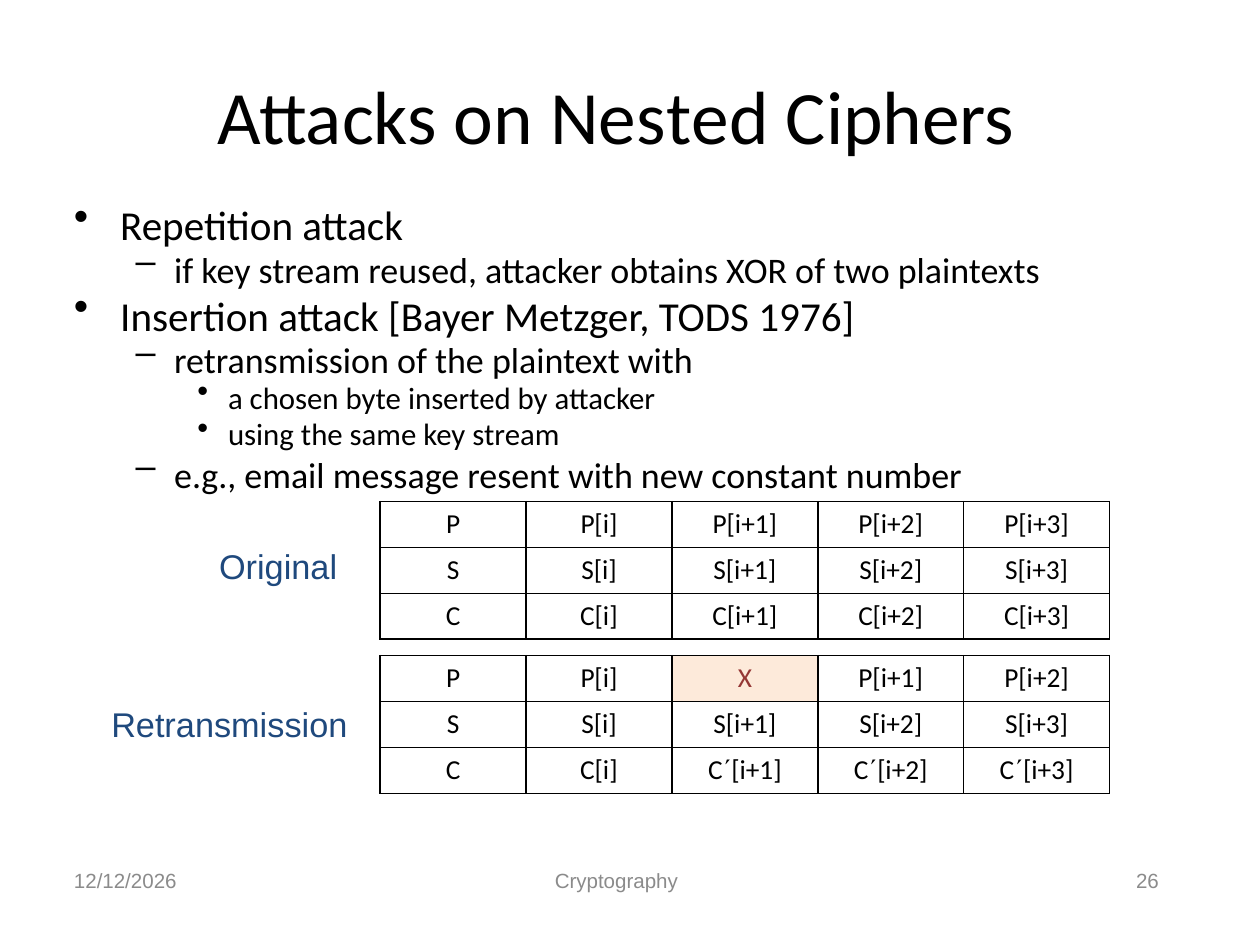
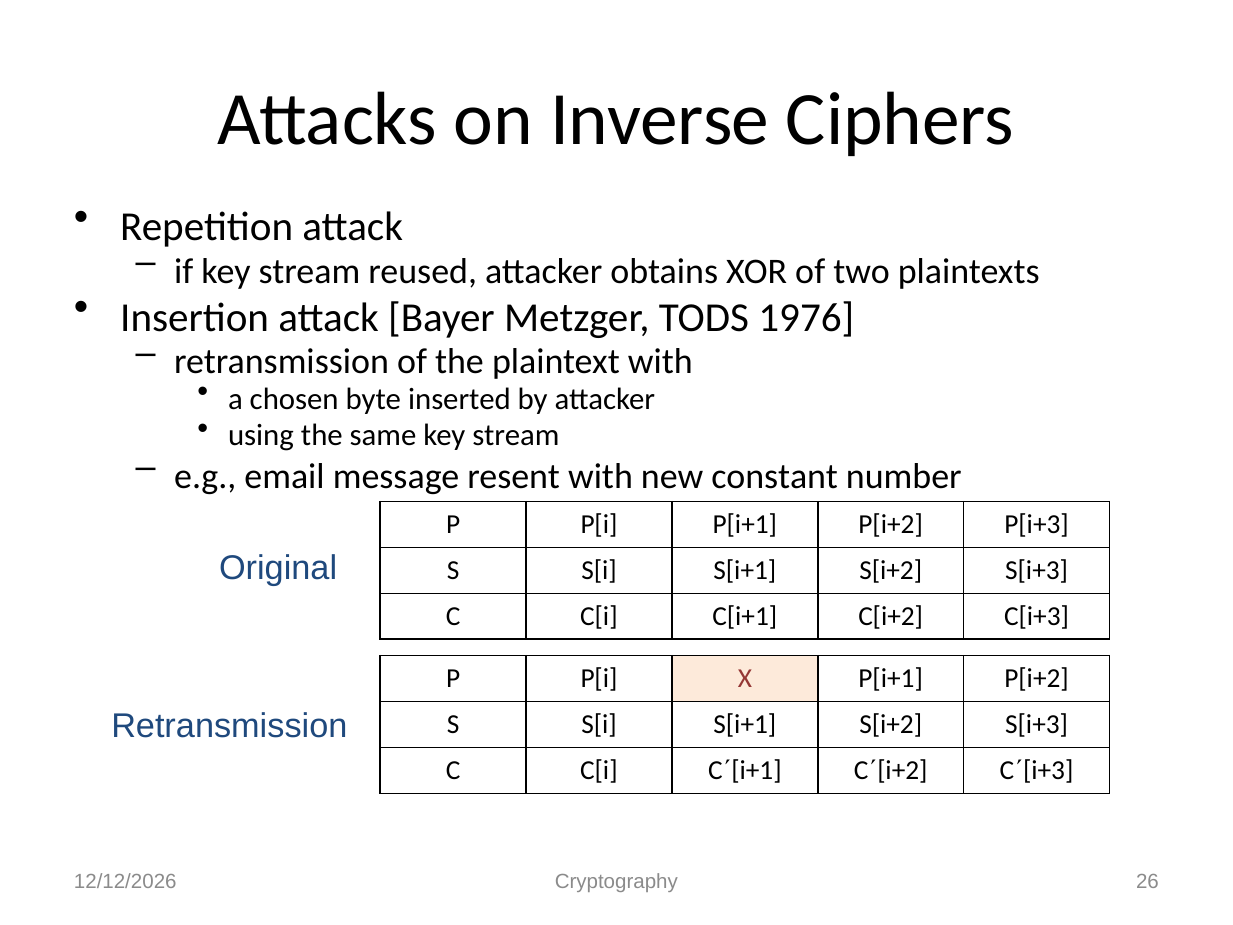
Nested: Nested -> Inverse (660, 119)
